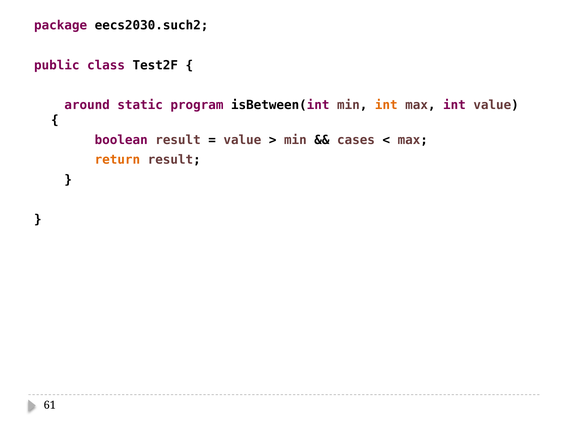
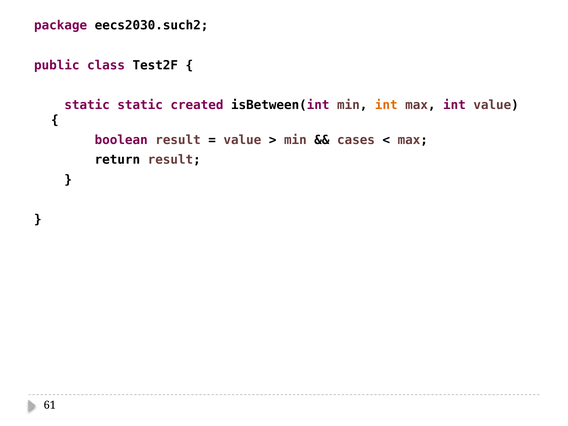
around: around -> static (87, 105)
program: program -> created (197, 105)
return colour: orange -> black (117, 160)
